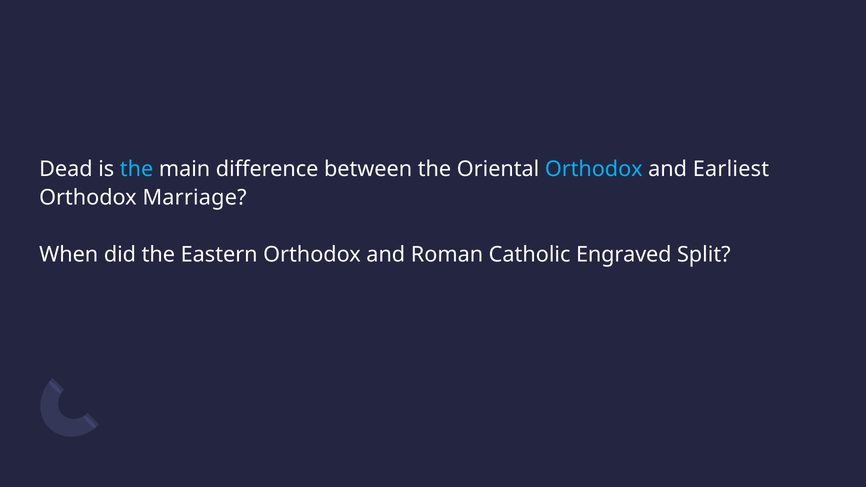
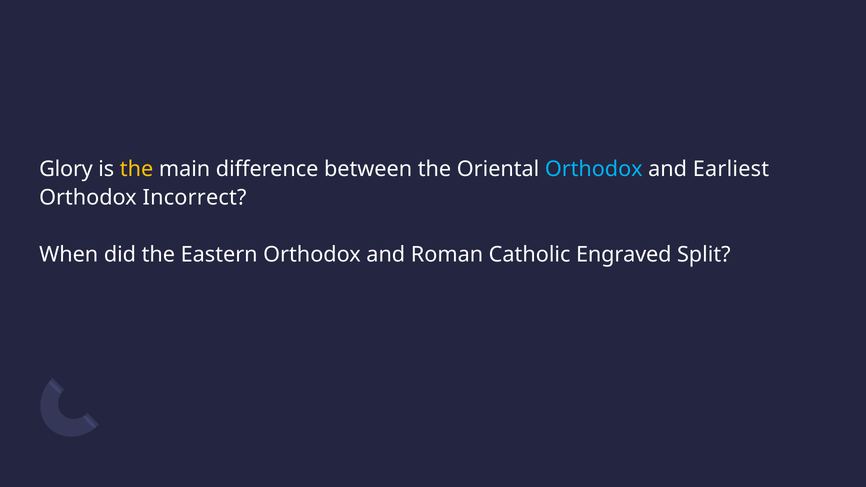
Dead: Dead -> Glory (66, 169)
the colour: light blue -> yellow (137, 169)
Marriage: Marriage -> Incorrect (195, 197)
